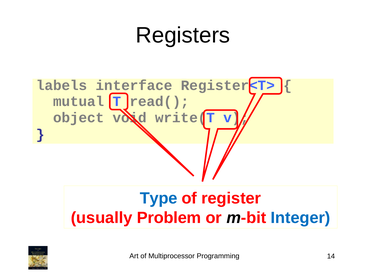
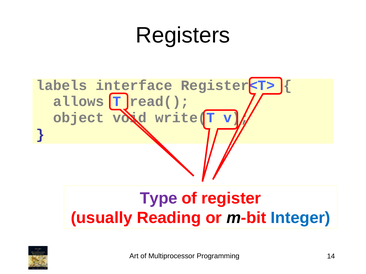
mutual: mutual -> allows (79, 102)
Type colour: blue -> purple (159, 199)
Problem: Problem -> Reading (169, 218)
